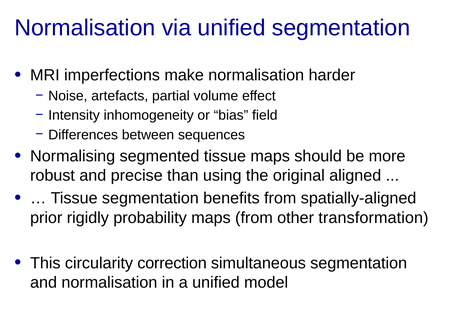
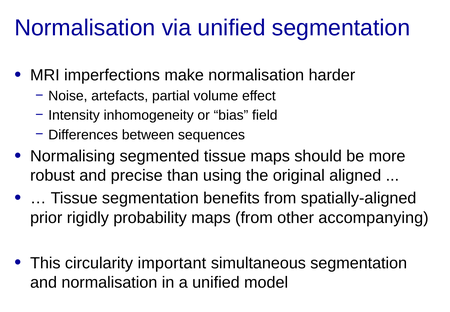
transformation: transformation -> accompanying (373, 217)
correction: correction -> important (172, 263)
